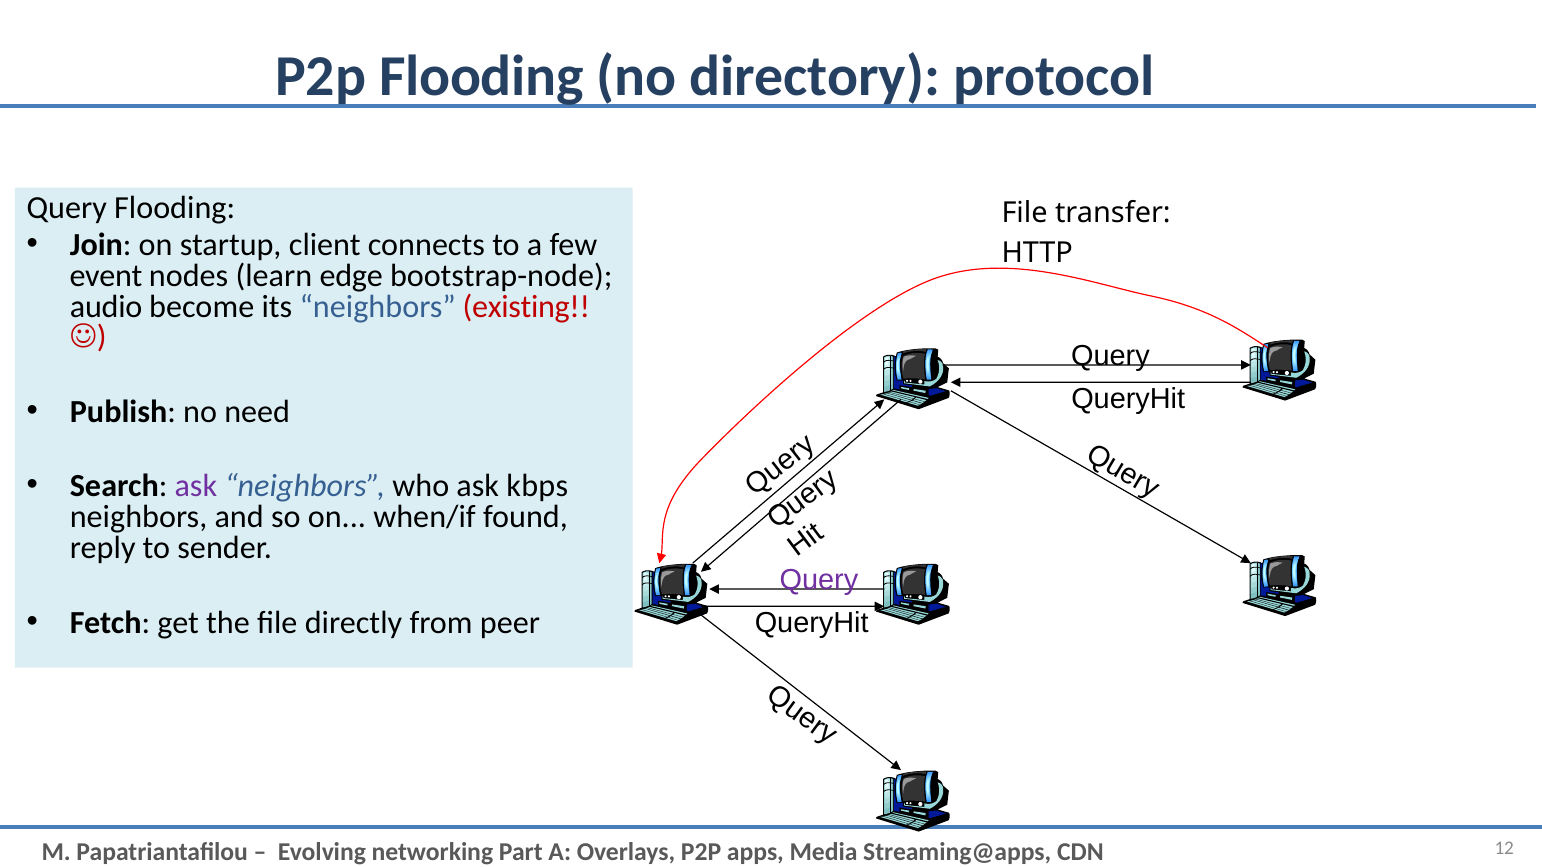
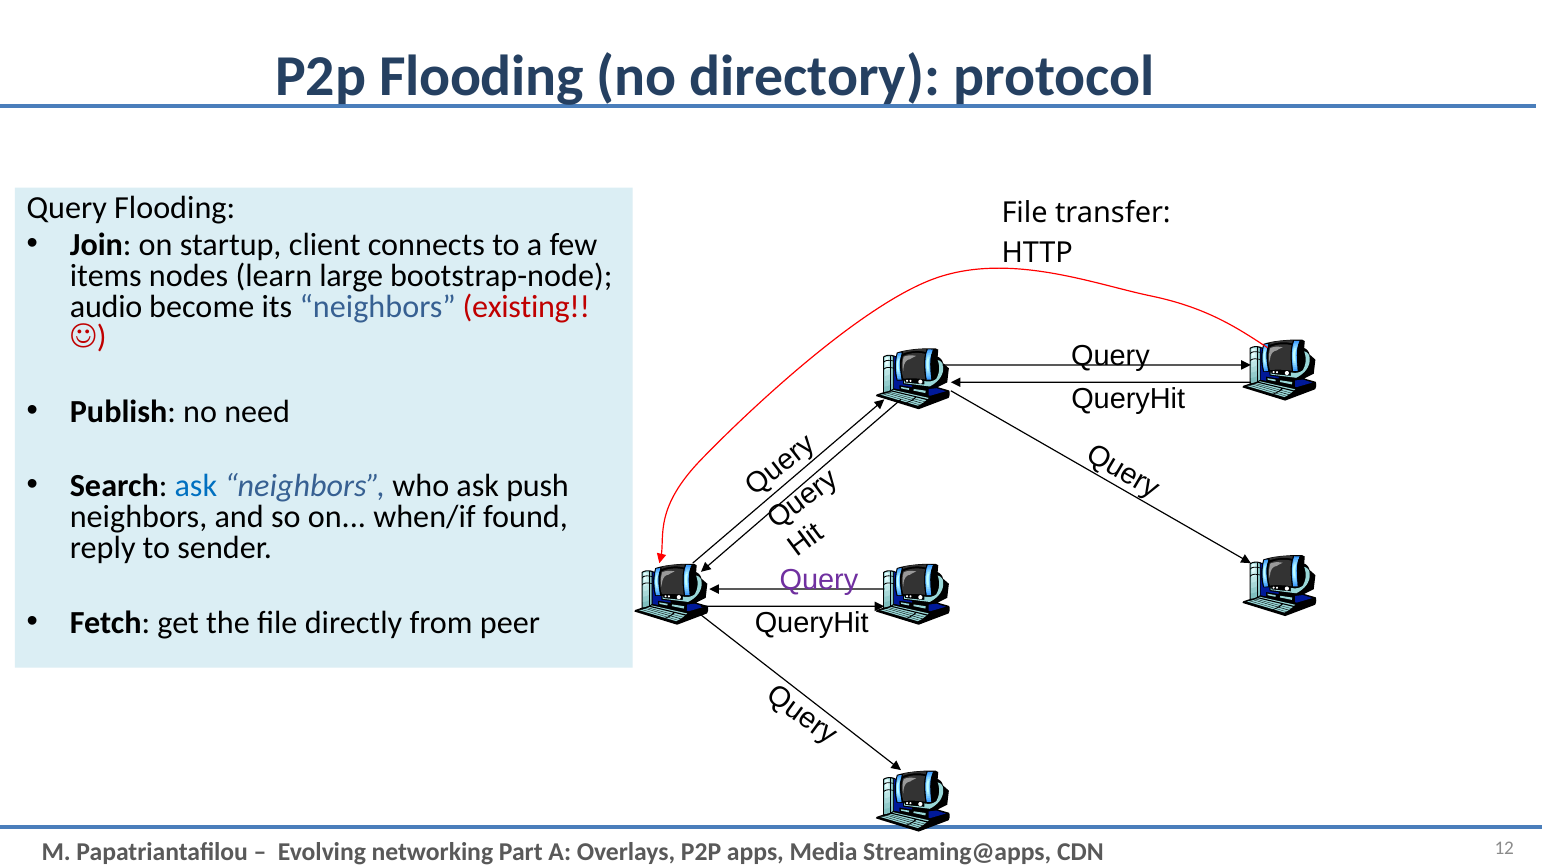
event: event -> items (106, 276)
edge: edge -> large (351, 276)
ask colour: purple -> blue (196, 487)
kbps: kbps -> push (538, 487)
